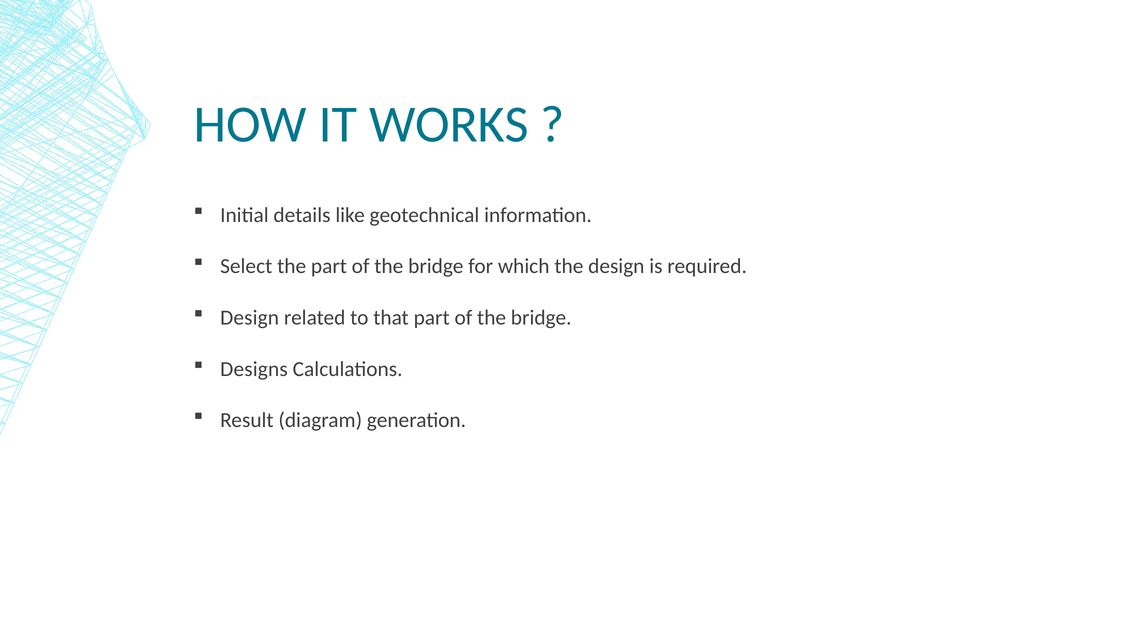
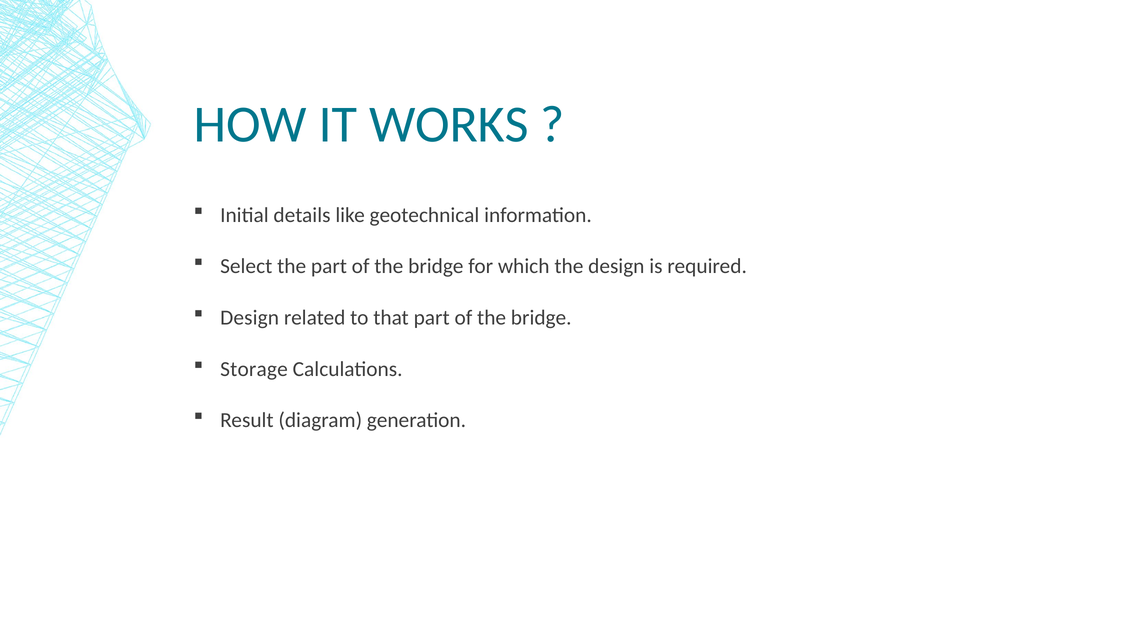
Designs: Designs -> Storage (254, 369)
